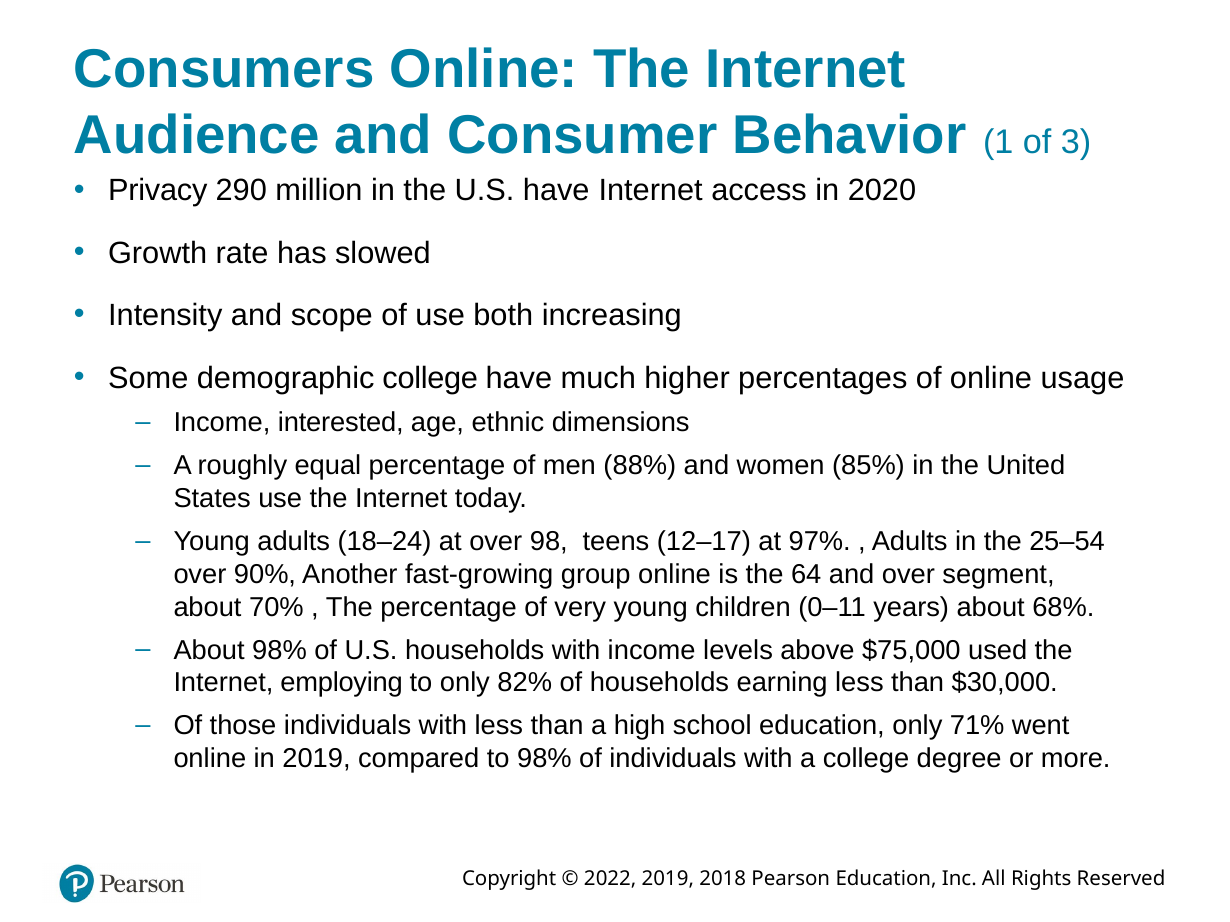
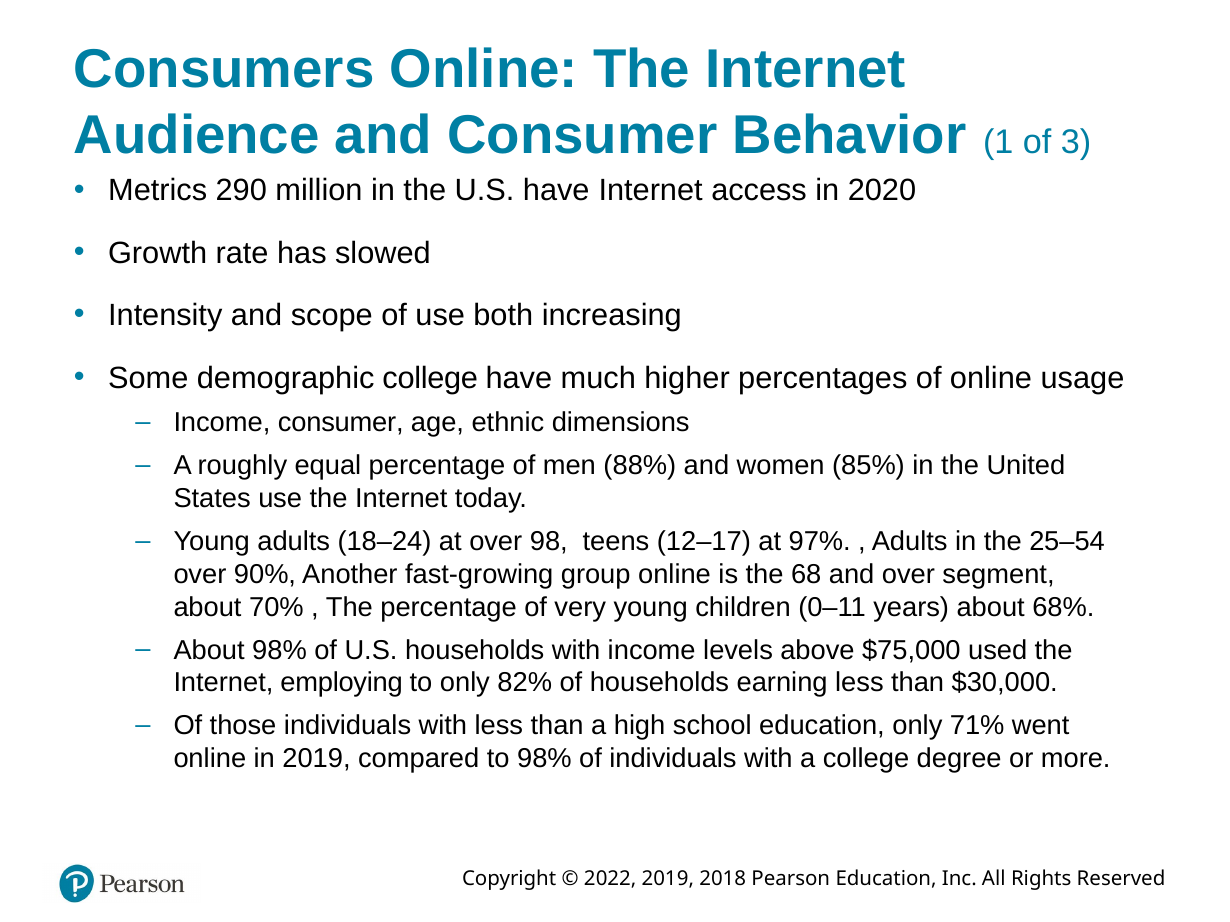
Privacy: Privacy -> Metrics (158, 191)
Income interested: interested -> consumer (341, 423)
64: 64 -> 68 (806, 575)
